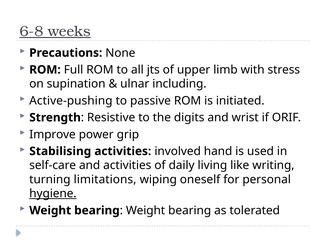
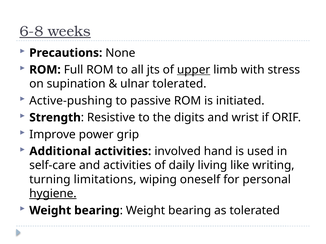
upper underline: none -> present (194, 70)
ulnar including: including -> tolerated (179, 84)
Stabilising: Stabilising -> Additional (60, 152)
